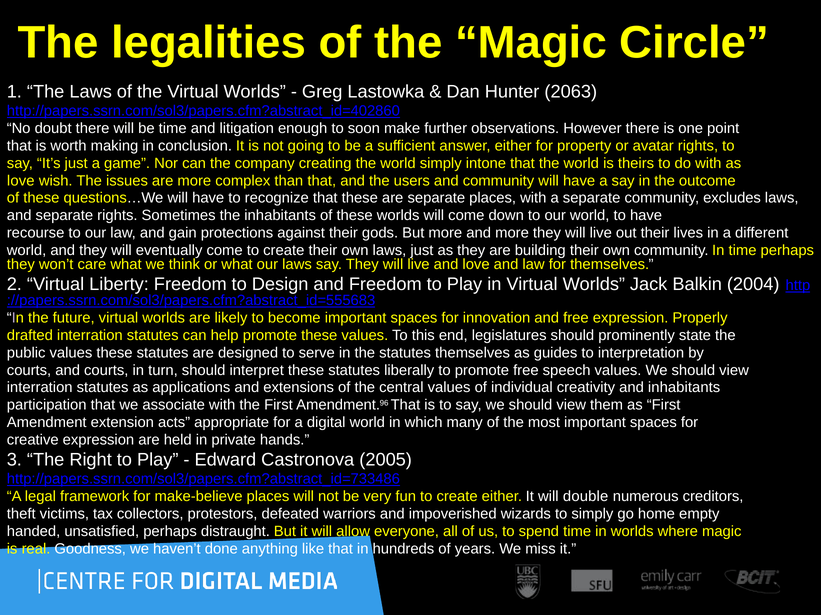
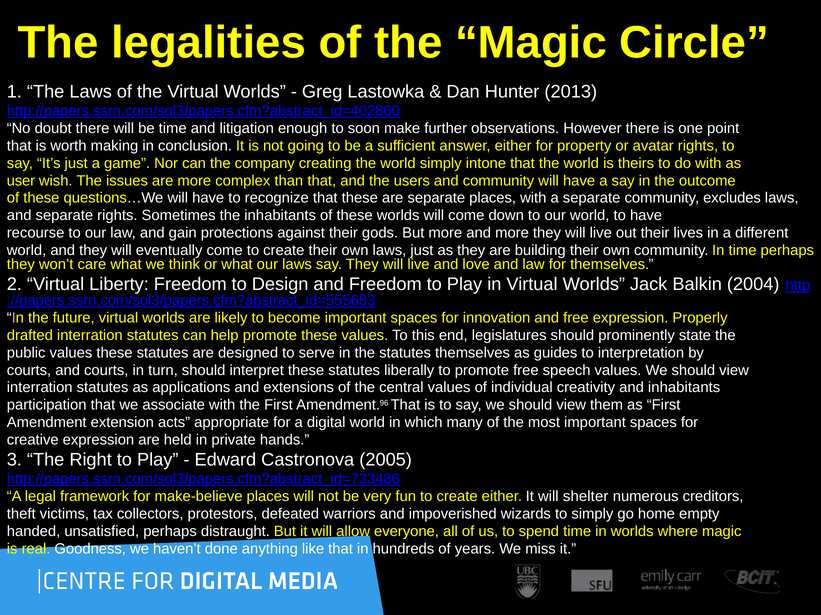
2063: 2063 -> 2013 (571, 92)
love: love -> user (21, 181)
double: double -> shelter (586, 497)
